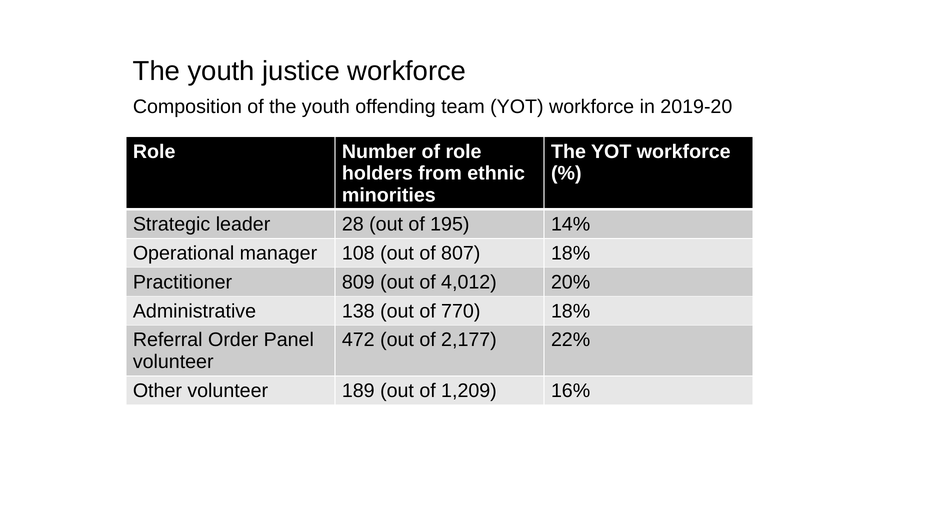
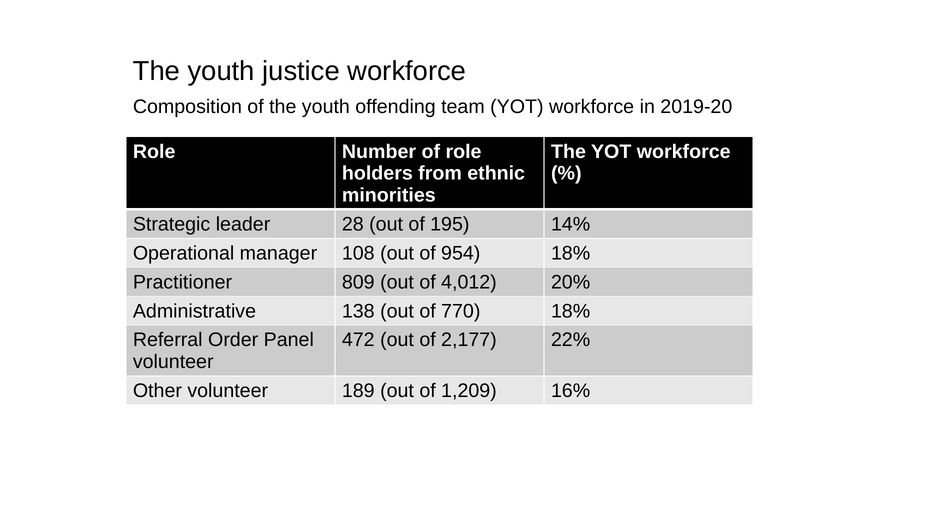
807: 807 -> 954 (461, 253)
